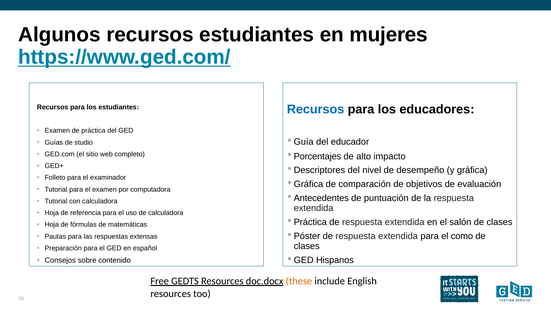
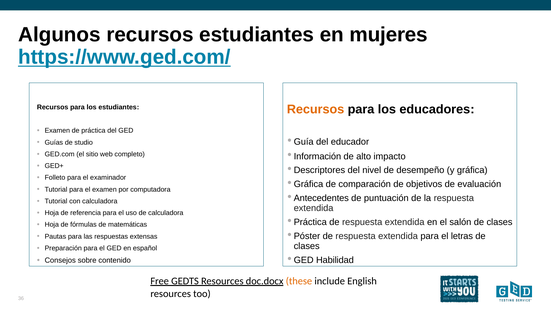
Recursos colour: blue -> orange (316, 109)
Porcentajes: Porcentajes -> Información (317, 156)
como: como -> letras (462, 236)
Hispanos: Hispanos -> Habilidad (335, 260)
